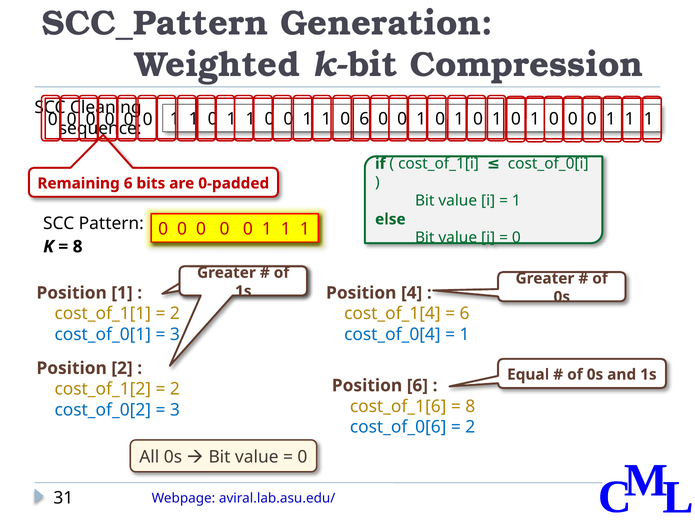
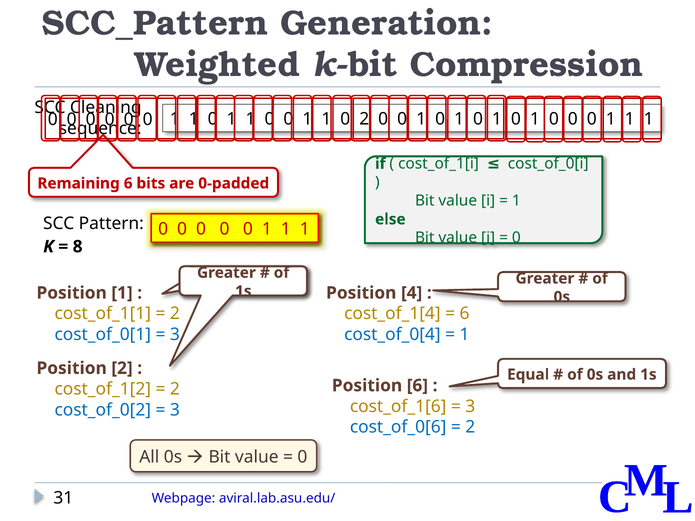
0 6: 6 -> 2 (364, 119)
8: 8 -> 3 (470, 407)
